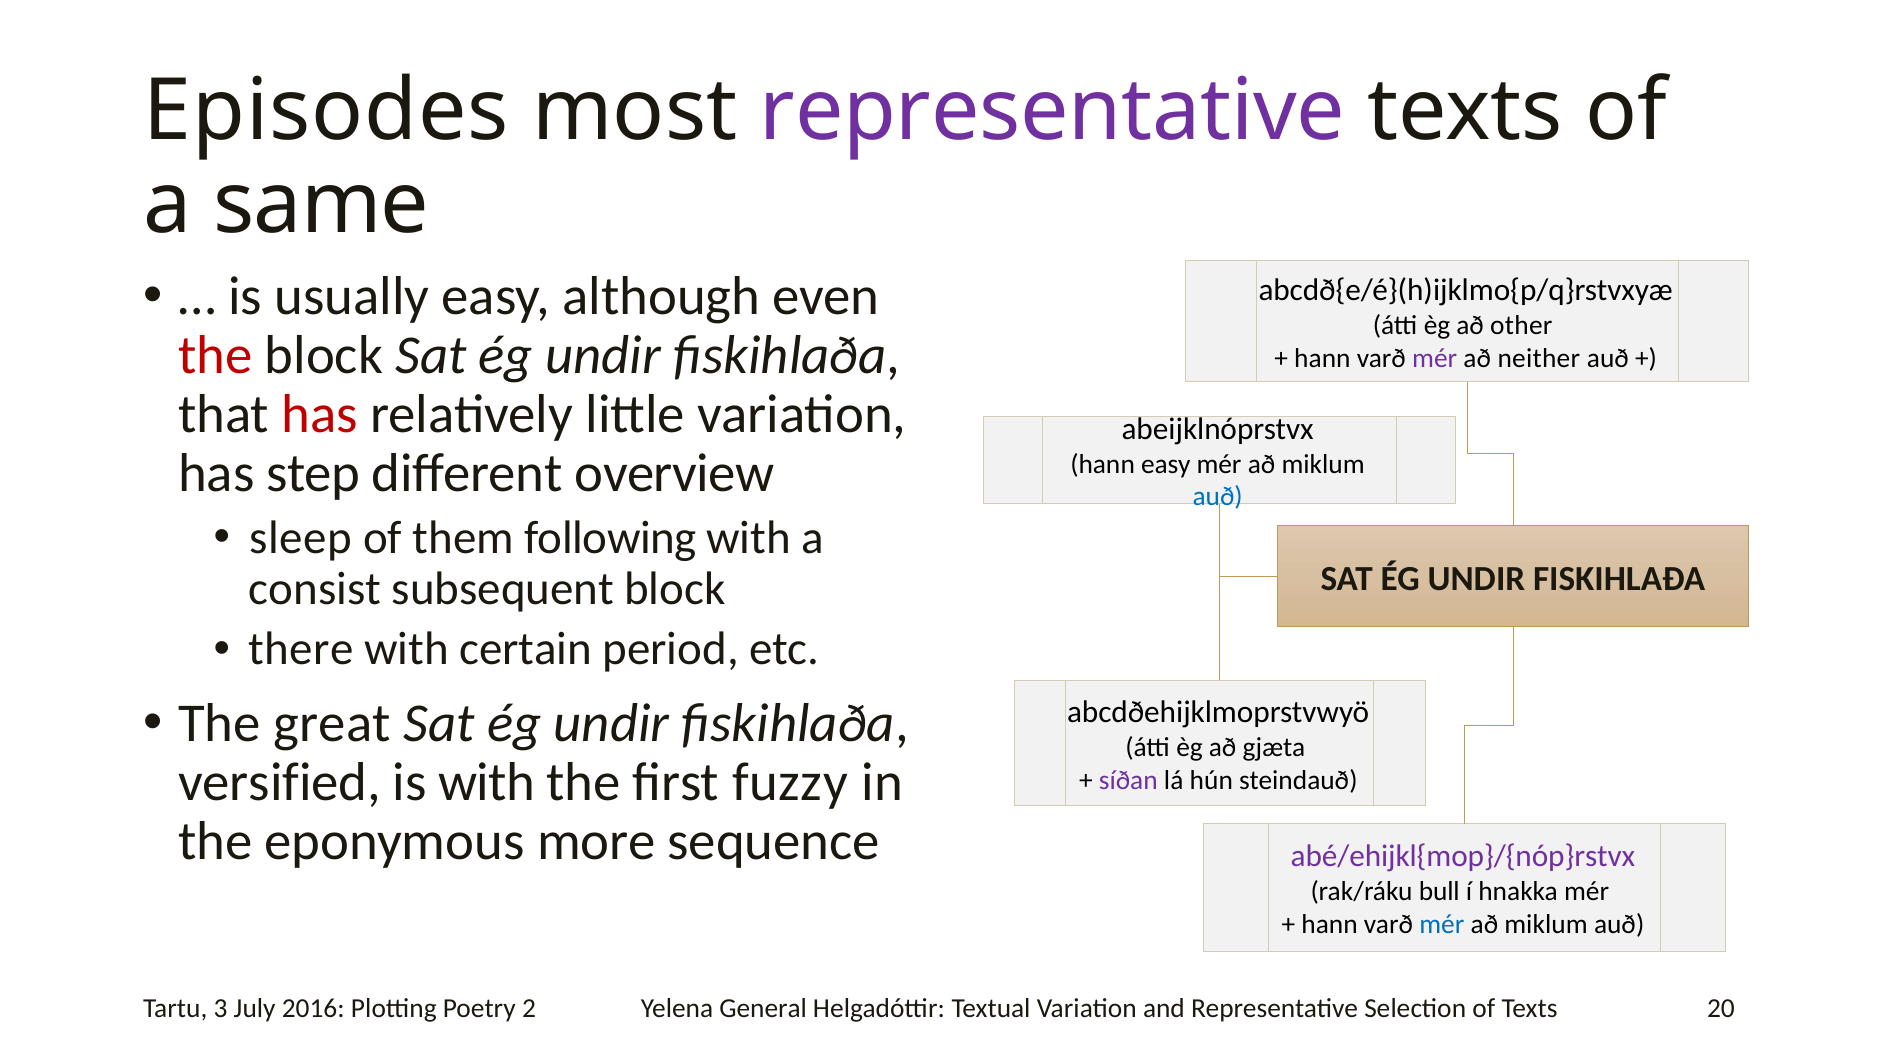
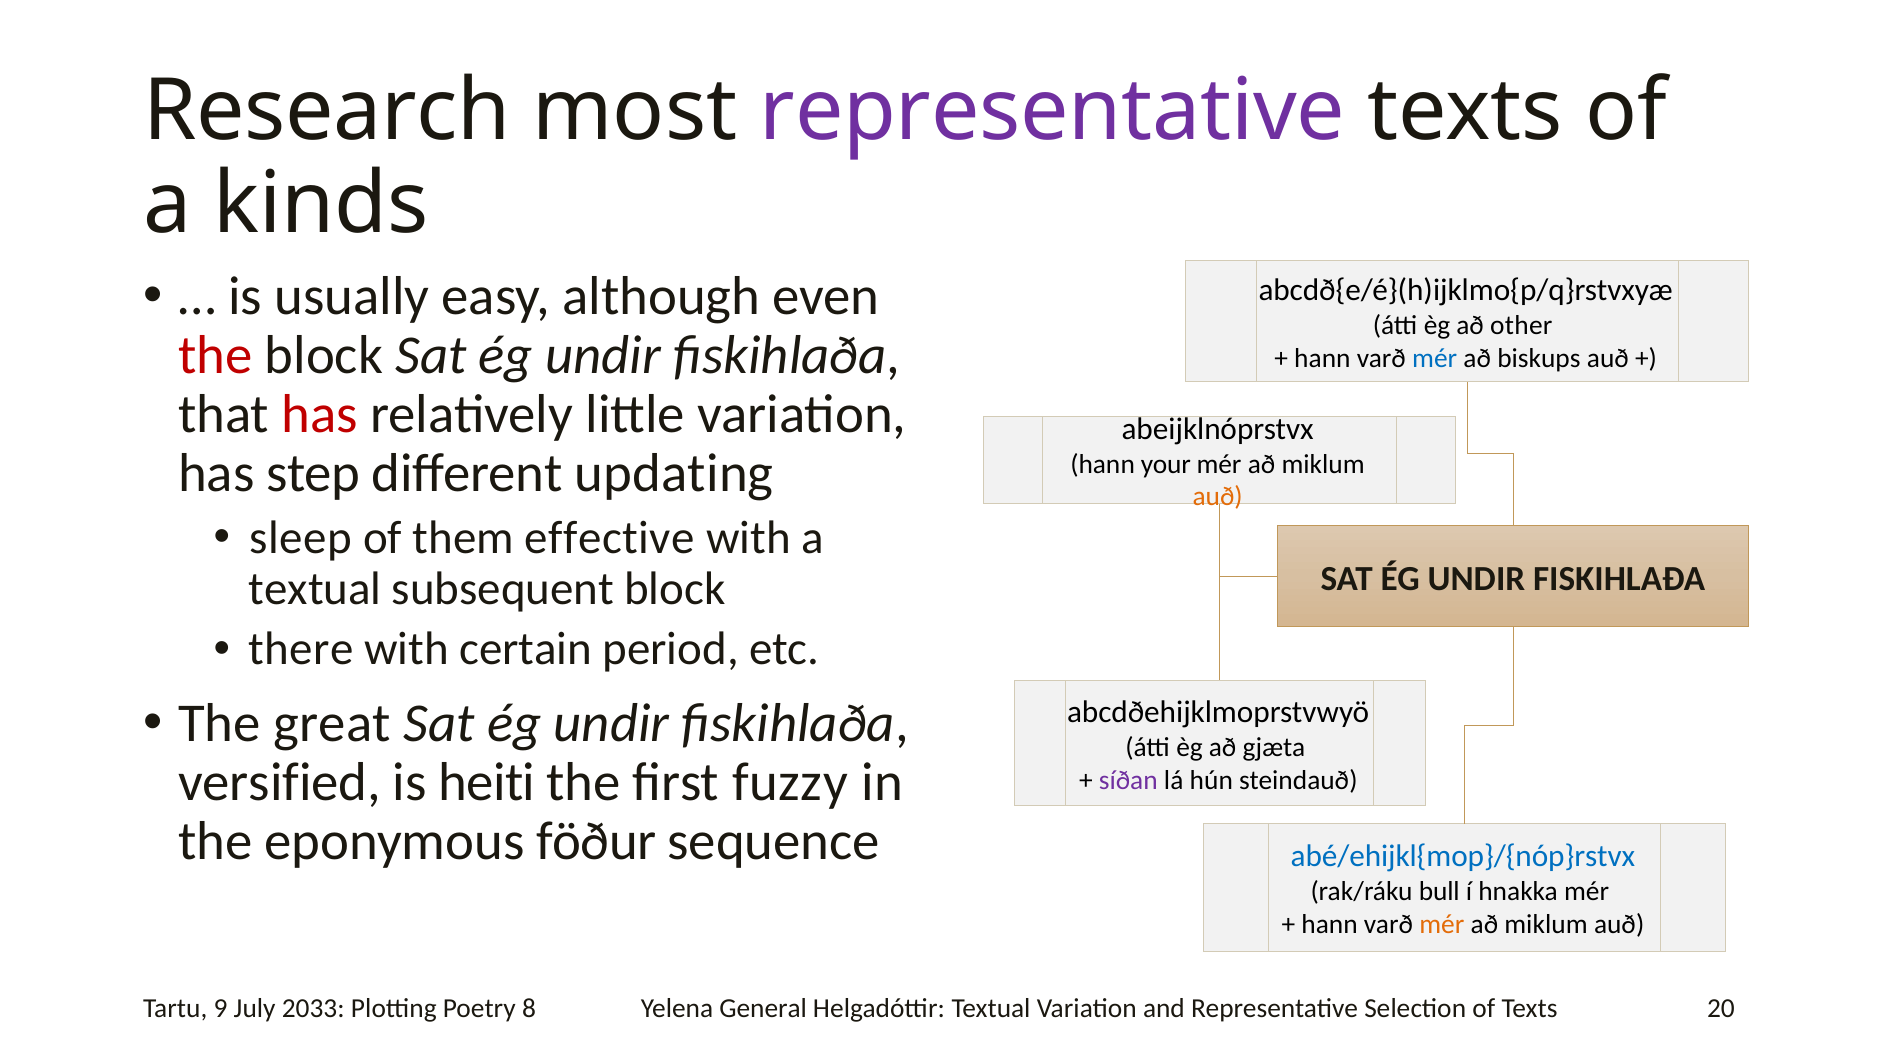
Episodes: Episodes -> Research (327, 111)
same: same -> kinds (321, 204)
mér colour: purple -> blue (1435, 358)
neither: neither -> biskups (1539, 358)
overview: overview -> updating (674, 474)
hann easy: easy -> your (1166, 464)
auð colour: blue -> orange (1218, 497)
following: following -> effective (610, 539)
consist: consist -> textual (315, 589)
is with: with -> heiti (487, 783)
more: more -> föður (596, 842)
abé/ehijkl{mop}/{nóp}rstvx colour: purple -> blue (1463, 857)
mér colour: blue -> orange (1442, 925)
3: 3 -> 9 (221, 1009)
2016: 2016 -> 2033 (313, 1009)
2: 2 -> 8 (529, 1009)
